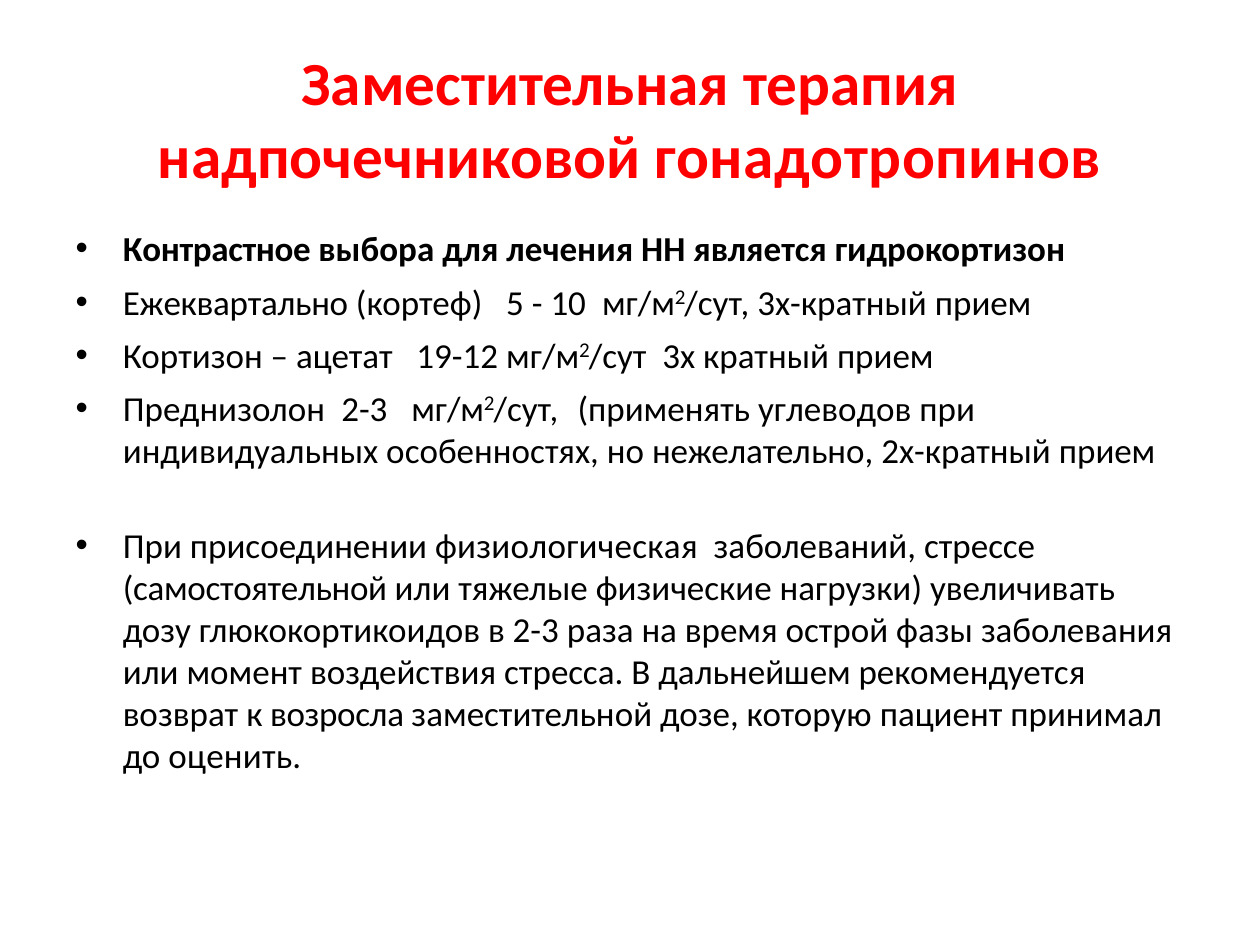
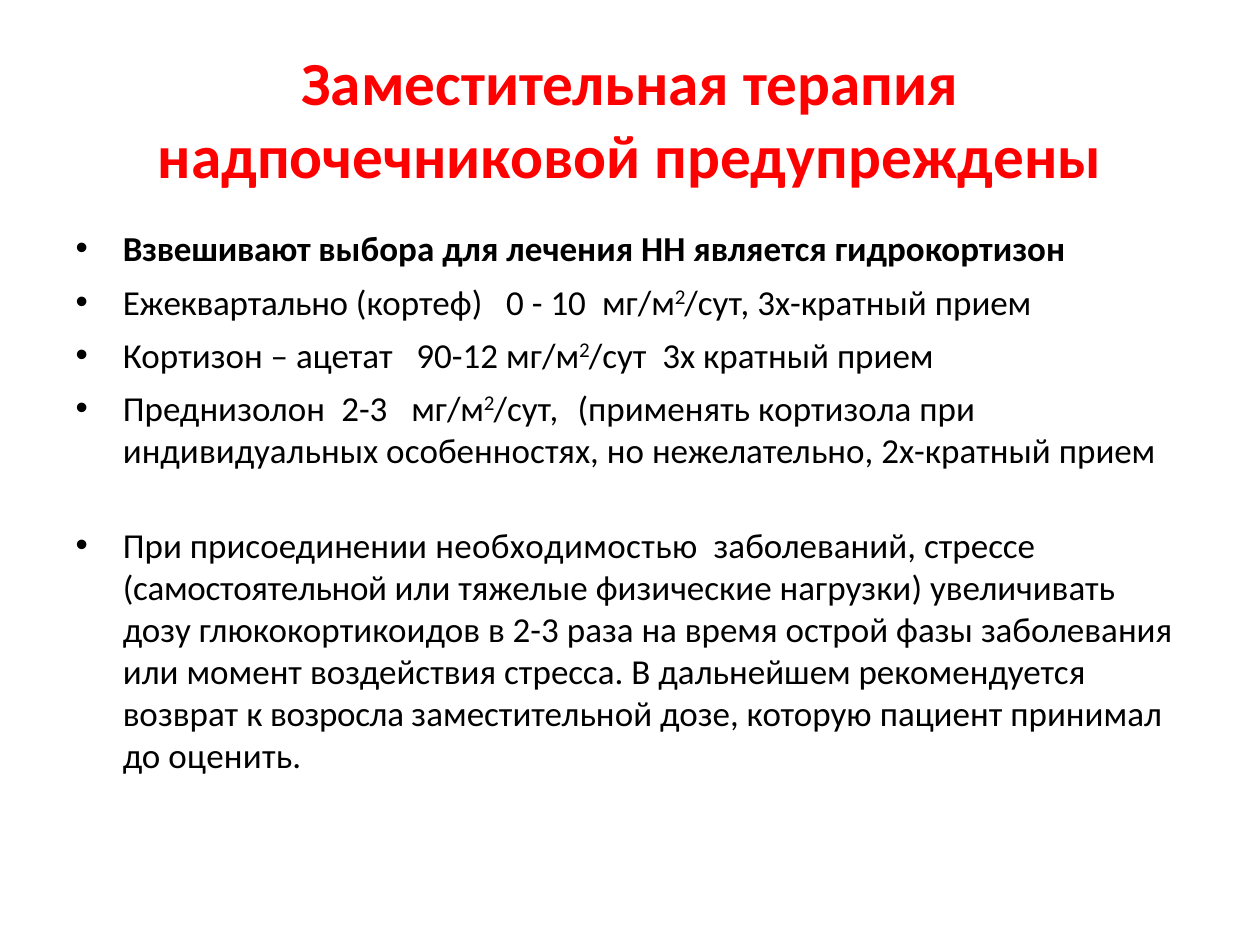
гонадотропинов: гонадотропинов -> предупреждены (878, 159)
Контрастное: Контрастное -> Взвешивают (217, 250)
5: 5 -> 0 (515, 303)
19-12: 19-12 -> 90-12 (457, 357)
углеводов: углеводов -> кортизола (835, 410)
физиологическая: физиологическая -> необходимостью (566, 547)
